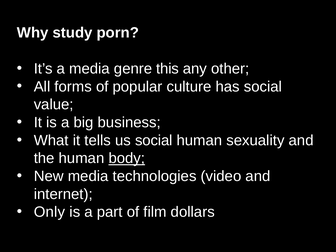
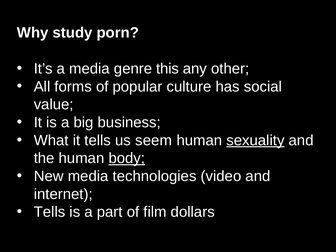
us social: social -> seem (154, 140)
sexuality underline: none -> present (255, 140)
Only: Only -> Tells (50, 212)
